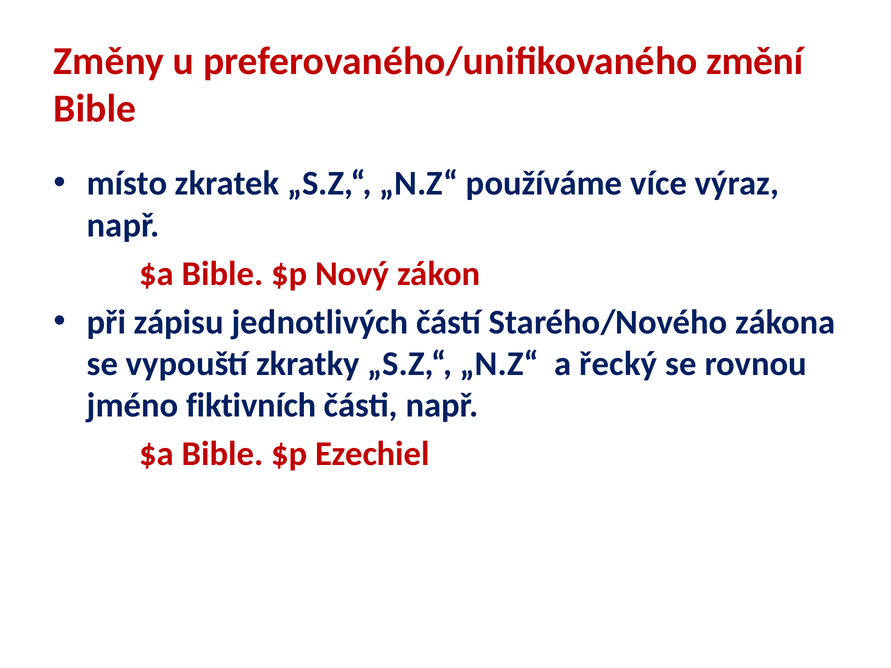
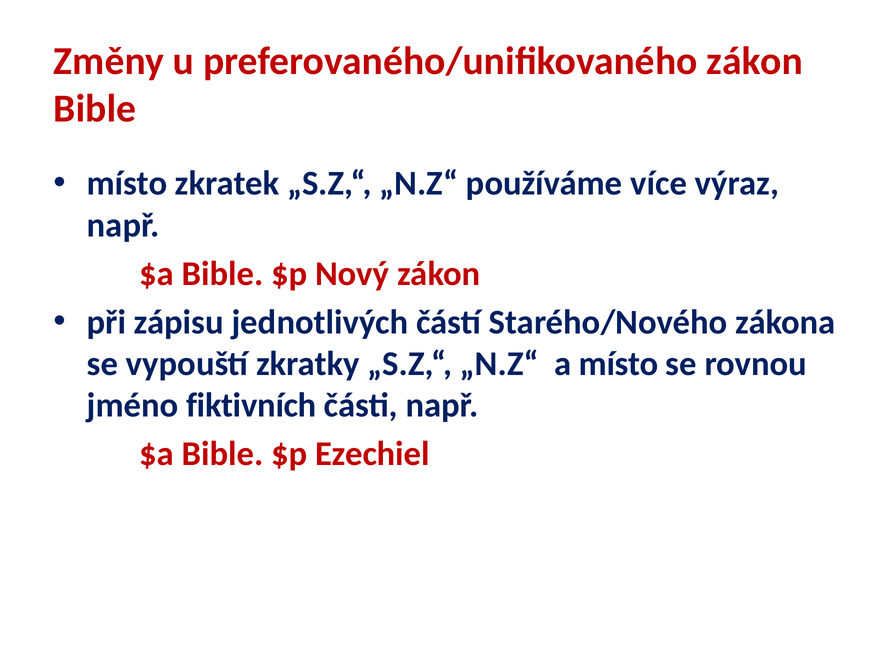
preferovaného/unifikovaného změní: změní -> zákon (755, 61)
a řecký: řecký -> místo (619, 364)
